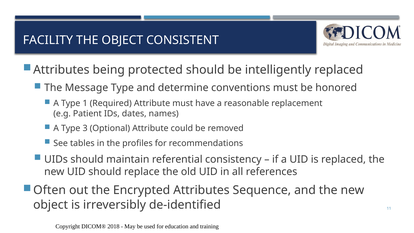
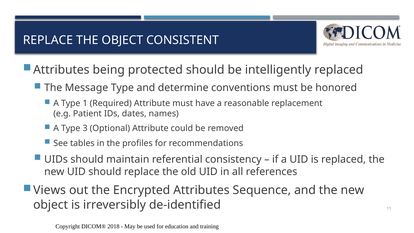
FACILITY: FACILITY -> REPLACE (48, 40)
Often: Often -> Views (50, 190)
